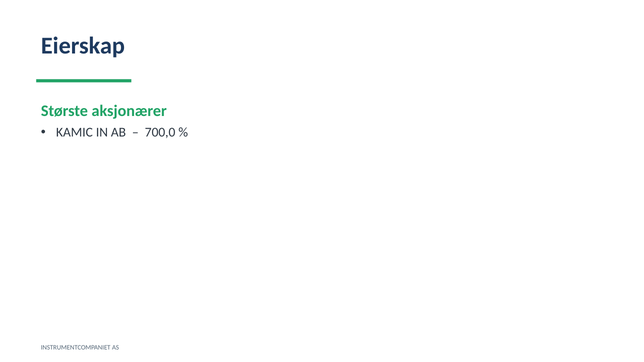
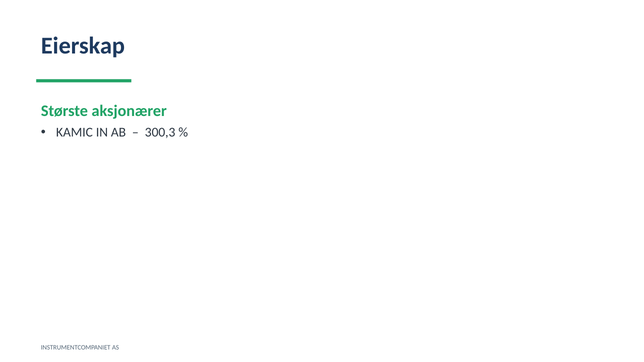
700,0: 700,0 -> 300,3 (160, 132)
